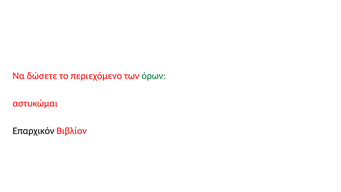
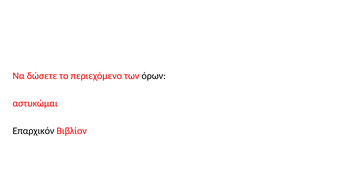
όρων colour: green -> black (154, 76)
